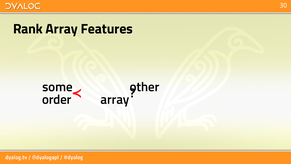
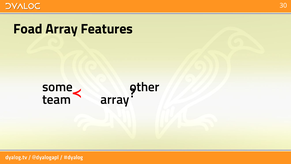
Rank: Rank -> Foad (28, 29)
order: order -> team (57, 99)
